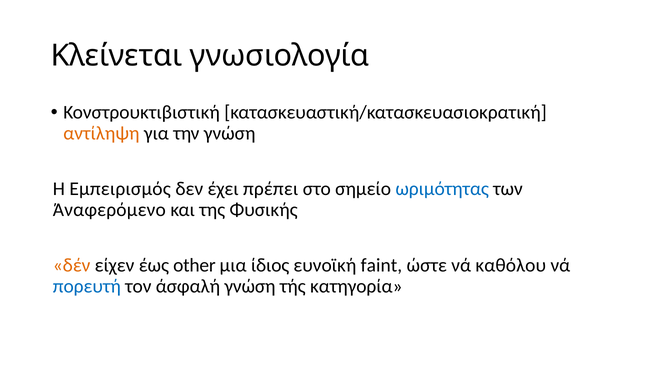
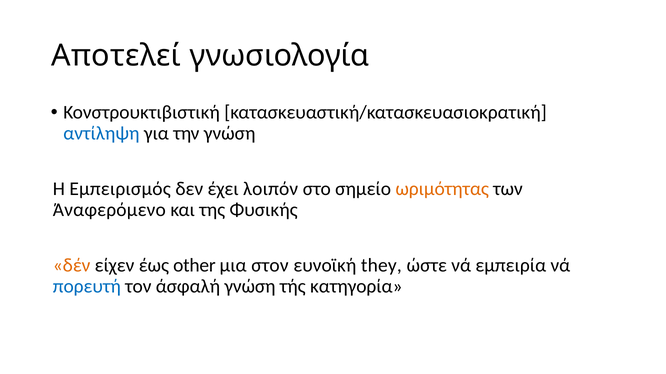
Κλείνεται: Κλείνεται -> Αποτελεί (116, 56)
αντίληψη colour: orange -> blue (101, 134)
πρέπει: πρέπει -> λοιπόν (271, 189)
ωριμότητας colour: blue -> orange (442, 189)
ίδιος: ίδιος -> στον (270, 266)
faint: faint -> they (381, 266)
καθόλου: καθόλου -> εμπειρία (511, 266)
